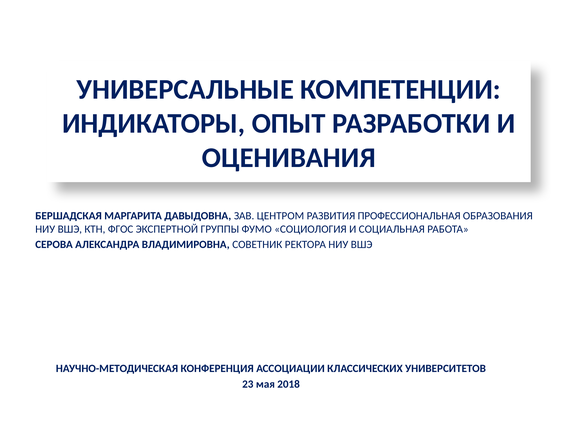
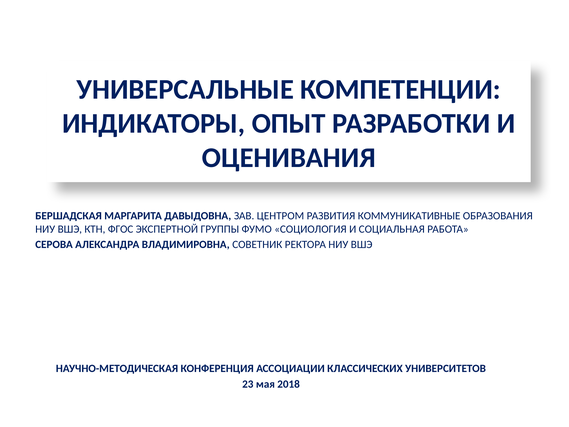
ПРОФЕССИОНАЛЬНАЯ: ПРОФЕССИОНАЛЬНАЯ -> КОММУНИКАТИВНЫЕ (409, 216)
